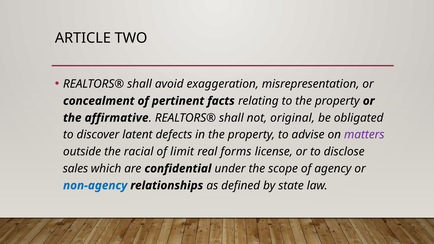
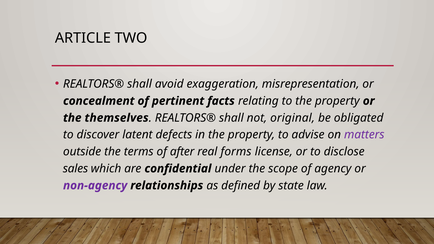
affirmative: affirmative -> themselves (117, 118)
racial: racial -> terms (139, 152)
limit: limit -> after (182, 152)
non-agency colour: blue -> purple (95, 186)
